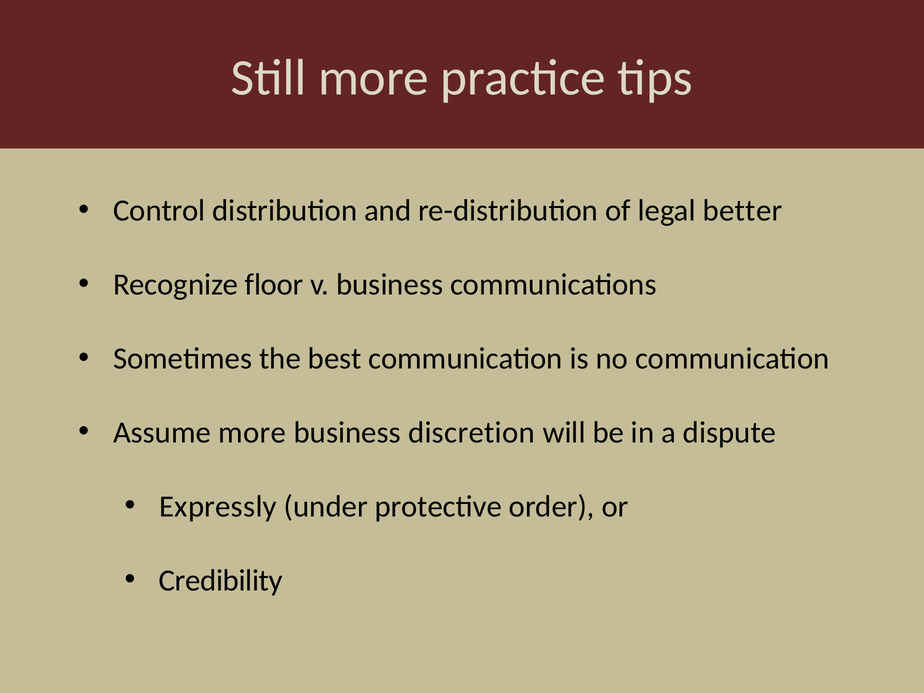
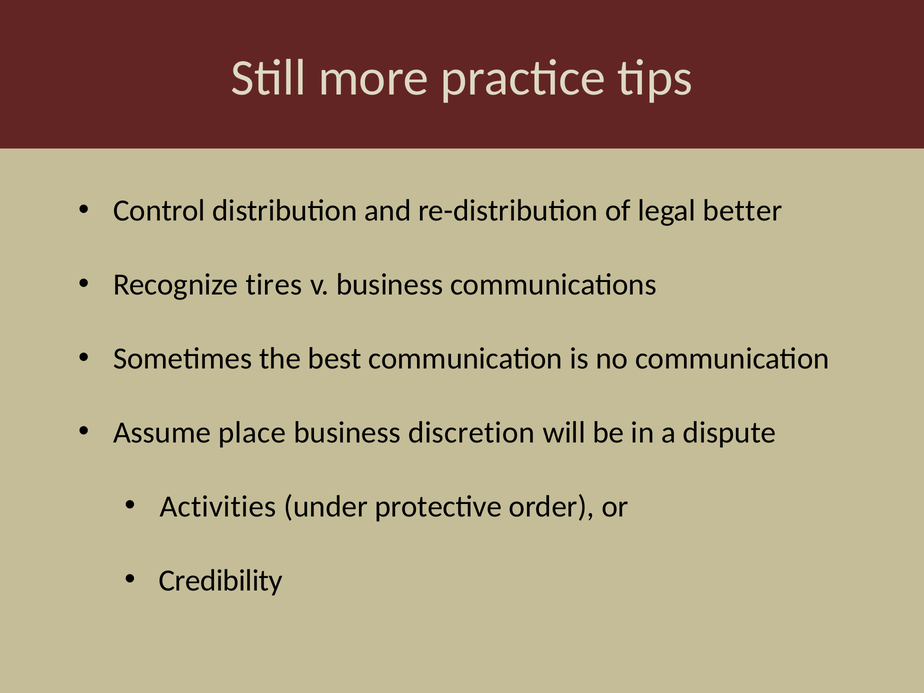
floor: floor -> tires (274, 285)
Assume more: more -> place (252, 433)
Expressly: Expressly -> Activities (218, 506)
